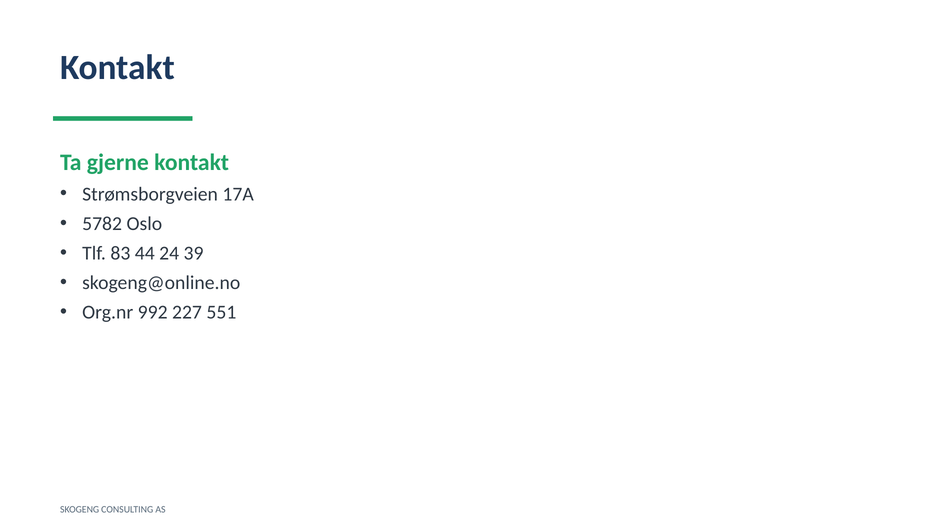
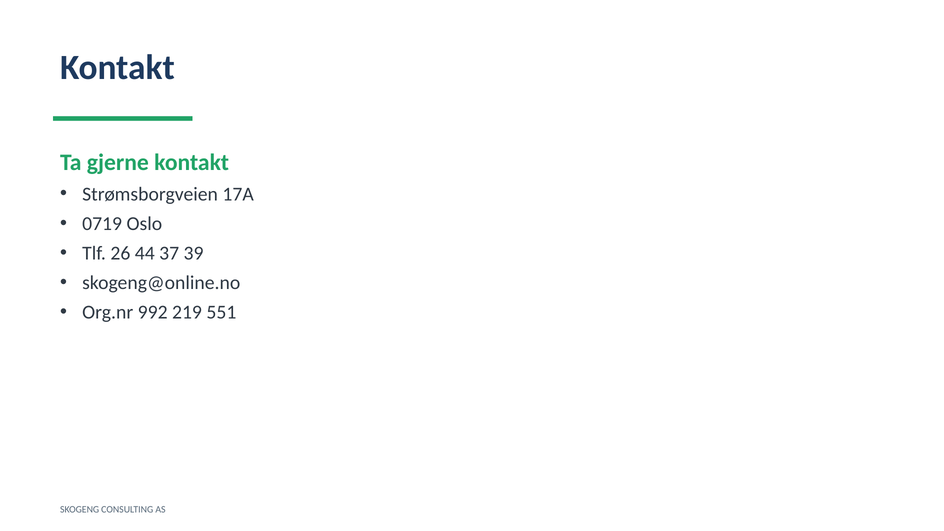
5782: 5782 -> 0719 (102, 224)
83: 83 -> 26 (120, 253)
24: 24 -> 37 (169, 253)
227: 227 -> 219 (187, 312)
